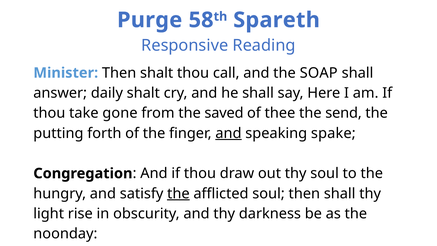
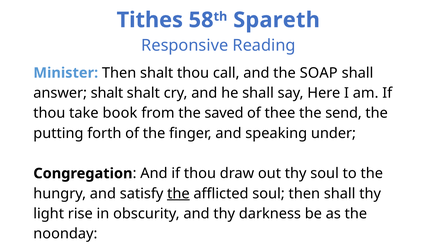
Purge: Purge -> Tithes (150, 20)
answer daily: daily -> shalt (107, 93)
gone: gone -> book (120, 113)
and underline: present -> none (228, 133)
spake: spake -> under (333, 133)
